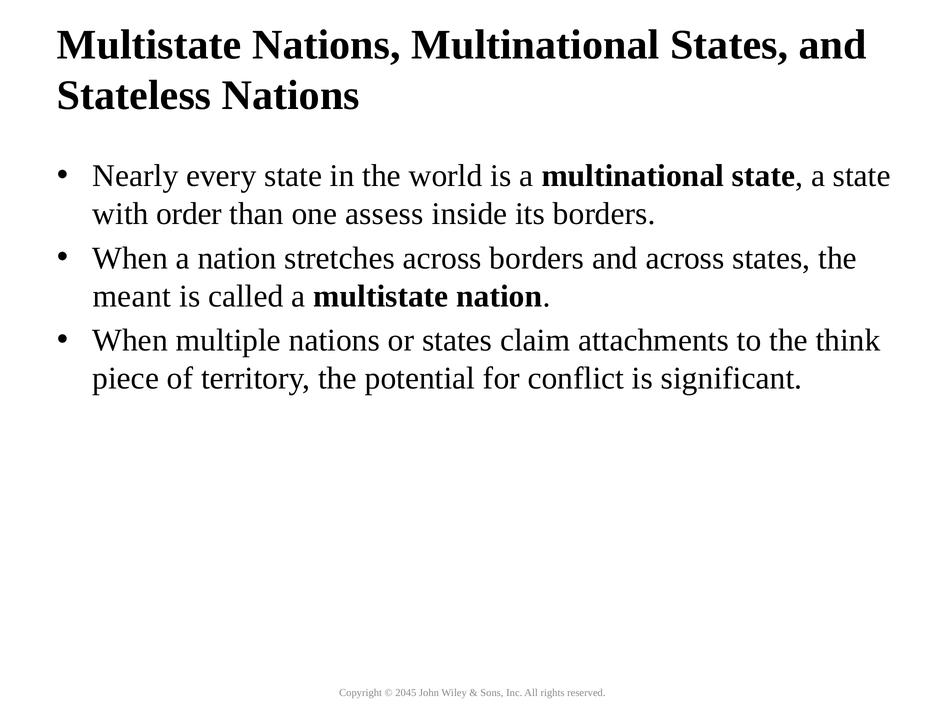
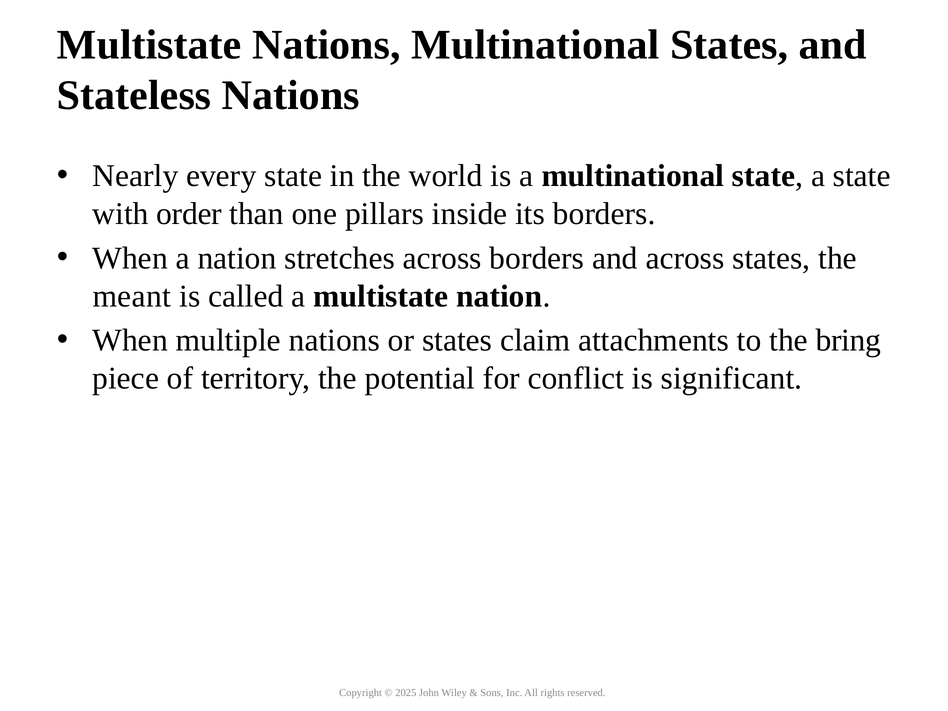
assess: assess -> pillars (385, 214)
think: think -> bring (848, 340)
2045: 2045 -> 2025 (406, 693)
